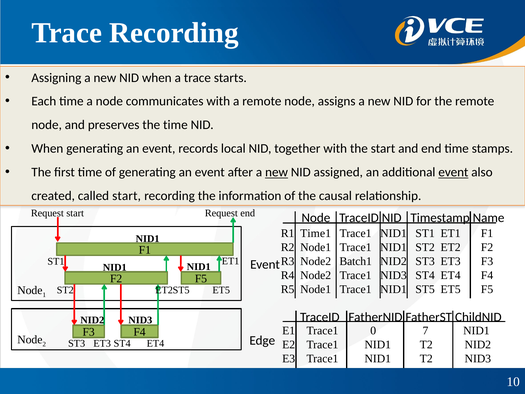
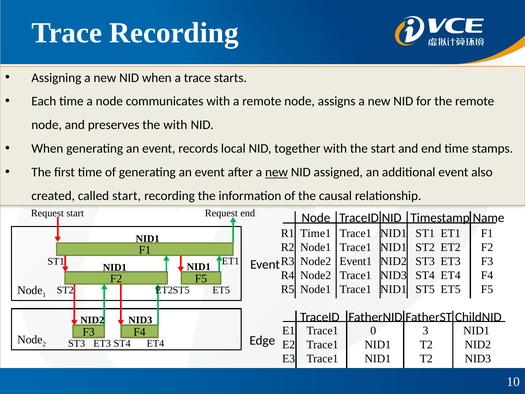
the time: time -> with (175, 125)
event underline: present -> none (453, 172)
Batch1: Batch1 -> Event1 (356, 261)
7: 7 -> 3 (425, 330)
